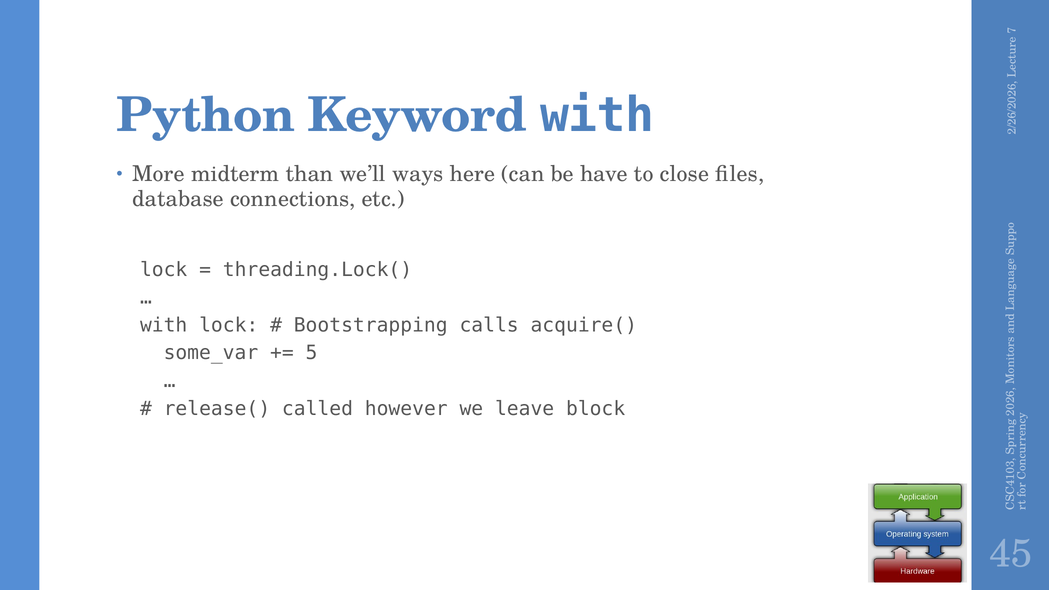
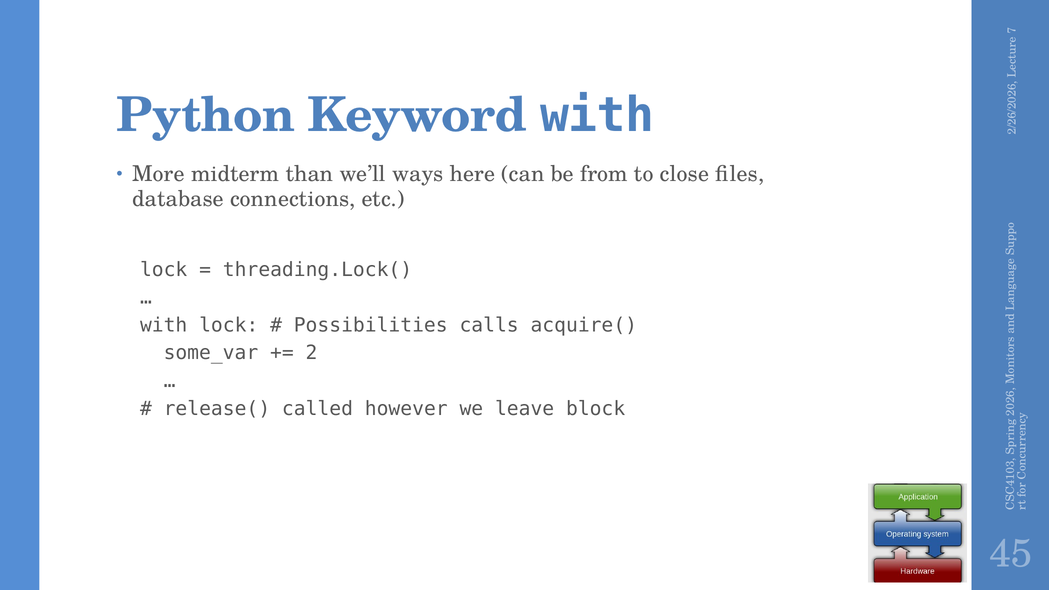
have: have -> from (604, 174)
Bootstrapping: Bootstrapping -> Possibilities (371, 325)
5: 5 -> 2 (312, 353)
